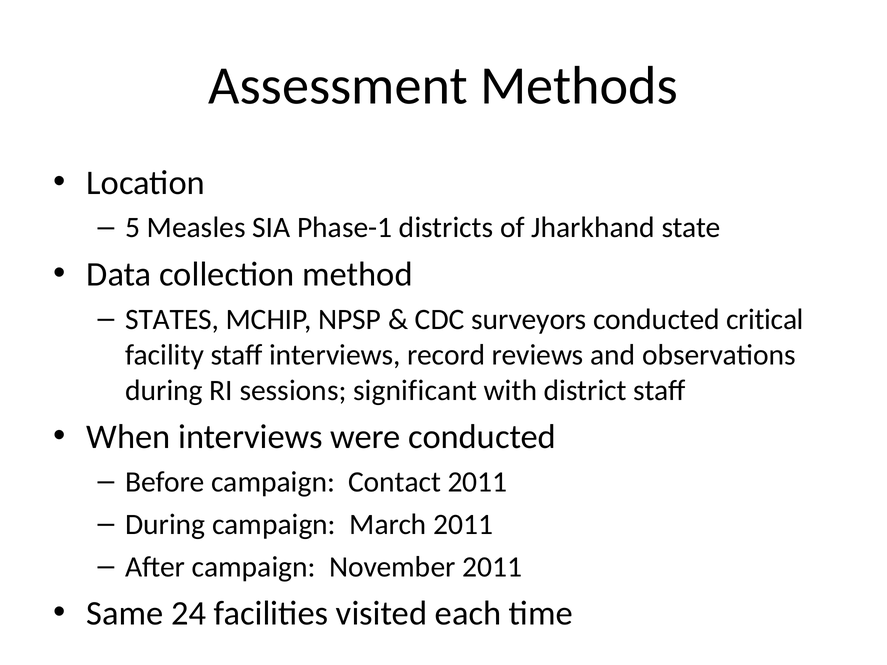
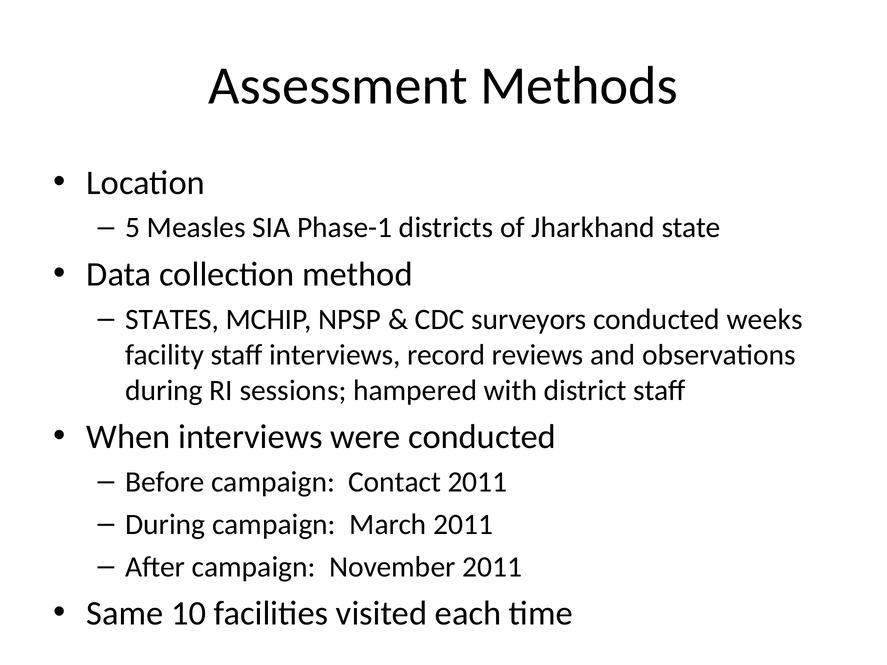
critical: critical -> weeks (765, 320)
significant: significant -> hampered (415, 390)
24: 24 -> 10 (189, 614)
